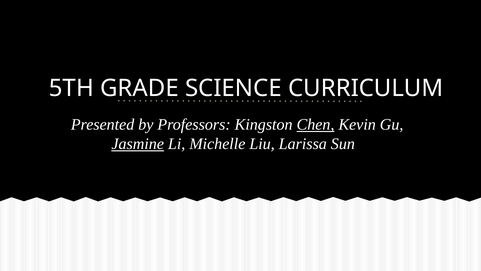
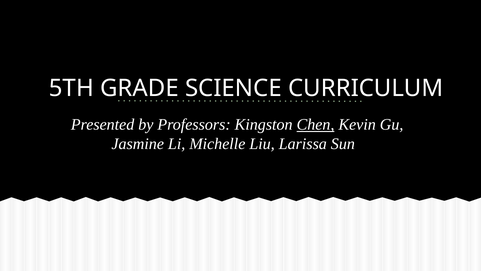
Jasmine underline: present -> none (138, 144)
